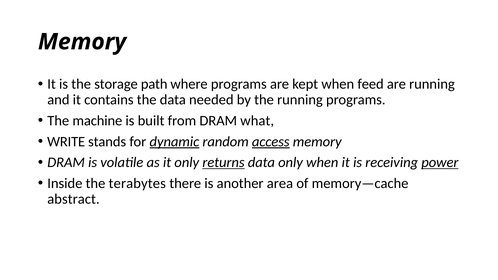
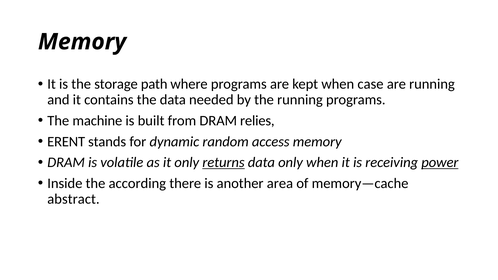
feed: feed -> case (370, 84)
what: what -> relies (257, 121)
WRITE: WRITE -> ERENT (66, 142)
dynamic underline: present -> none (174, 142)
access underline: present -> none (271, 142)
terabytes: terabytes -> according (137, 183)
